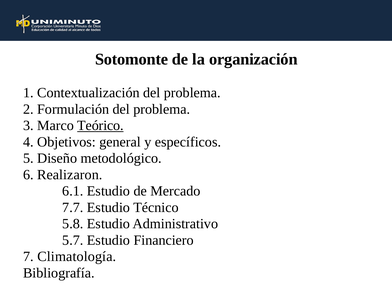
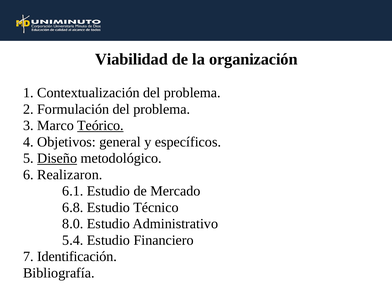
Sotomonte: Sotomonte -> Viabilidad (132, 59)
Diseño underline: none -> present (57, 158)
7.7: 7.7 -> 6.8 (73, 207)
5.8: 5.8 -> 8.0 (73, 224)
5.7: 5.7 -> 5.4 (73, 240)
Climatología: Climatología -> Identificación (77, 257)
